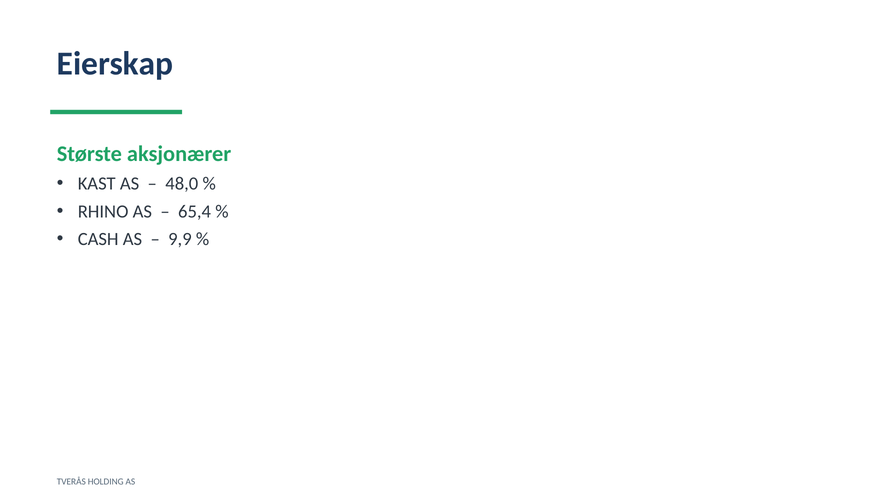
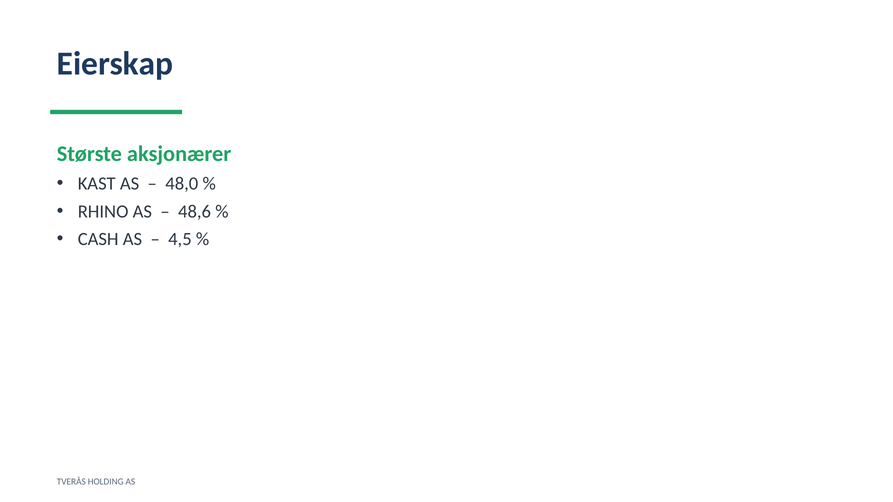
65,4: 65,4 -> 48,6 (195, 212)
9,9: 9,9 -> 4,5 (180, 239)
